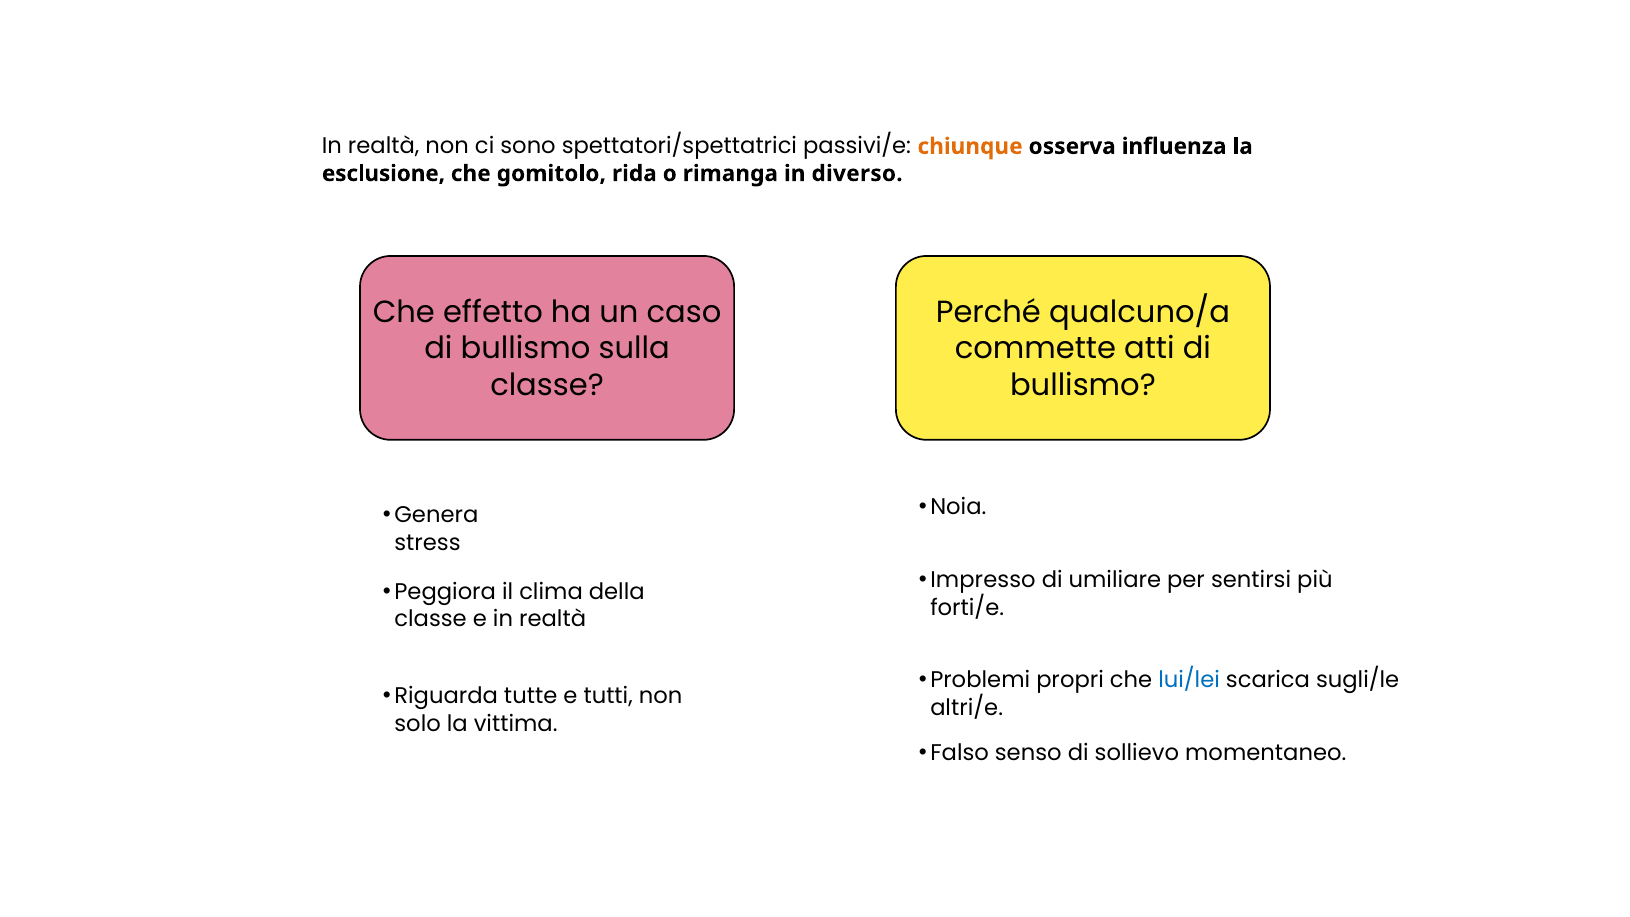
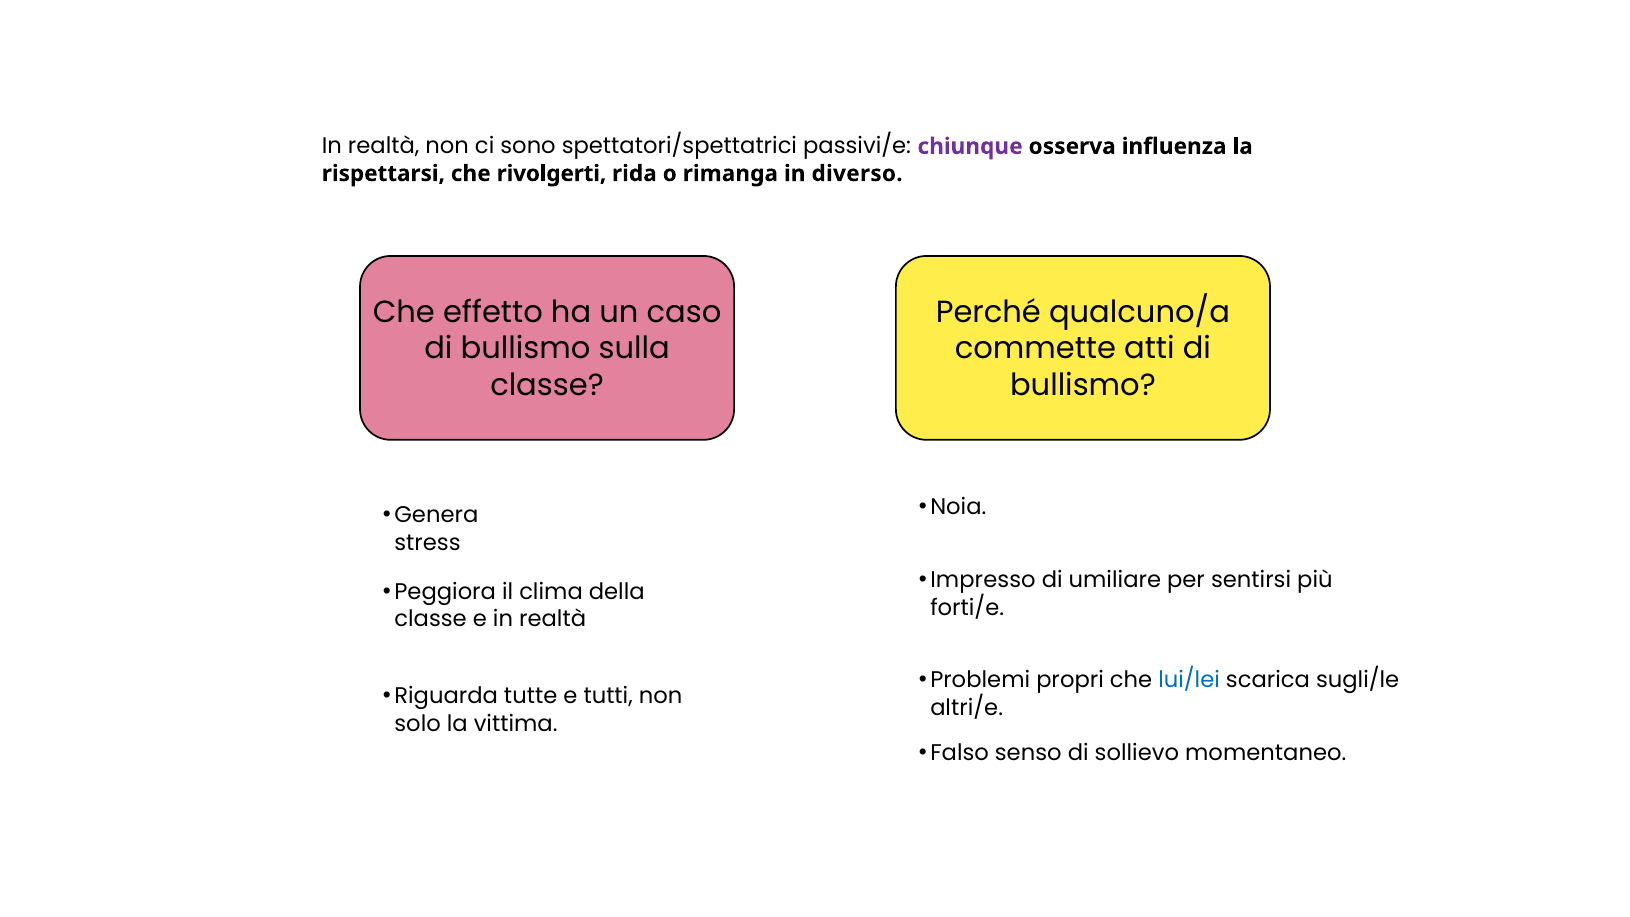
chiunque colour: orange -> purple (970, 146)
esclusione: esclusione -> rispettarsi (383, 174)
gomitolo: gomitolo -> rivolgerti (551, 174)
